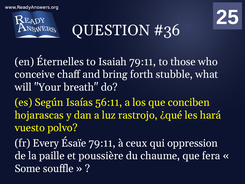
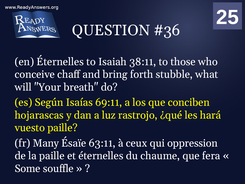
Isaiah 79:11: 79:11 -> 38:11 (143, 62)
56:11: 56:11 -> 69:11 (109, 102)
vuesto polvo: polvo -> paille (62, 128)
Every: Every -> Many (46, 143)
Ésaïe 79:11: 79:11 -> 63:11 (102, 143)
et poussière: poussière -> éternelles (101, 156)
